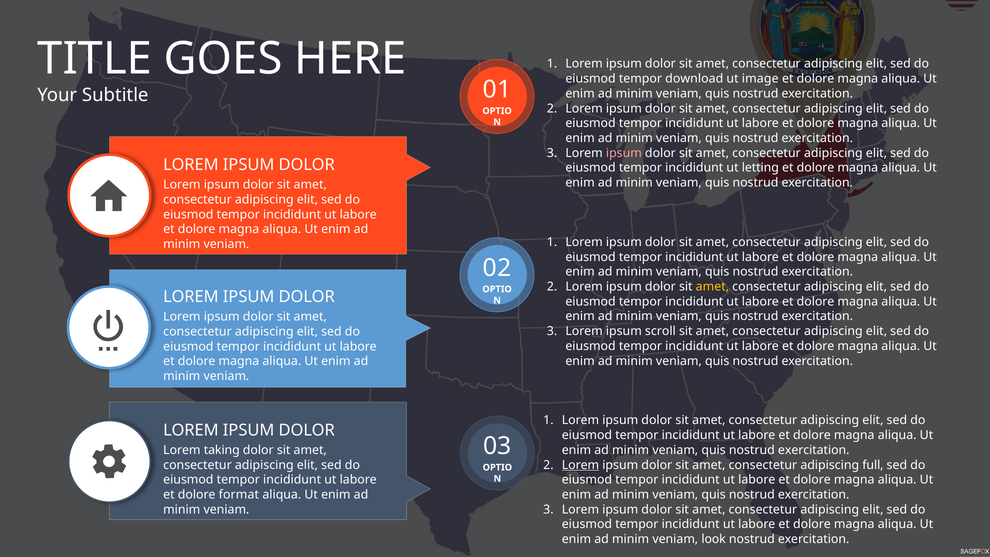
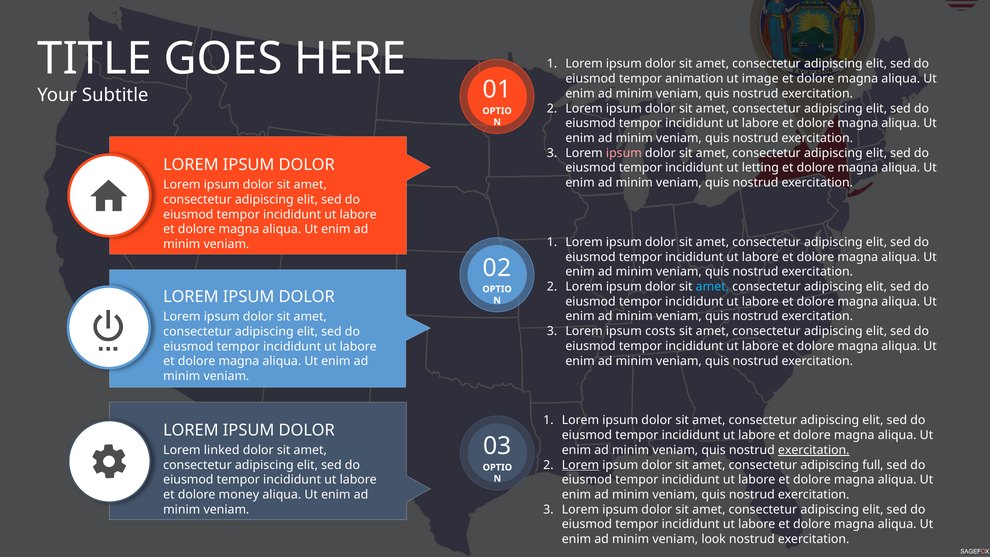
download: download -> animation (694, 79)
amet colour: yellow -> light blue (712, 287)
scroll: scroll -> costs (660, 331)
exercitation underline: none -> present (814, 450)
taking: taking -> linked (222, 450)
format: format -> money (239, 495)
